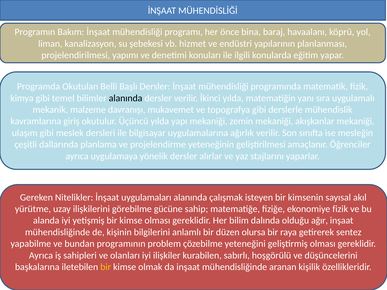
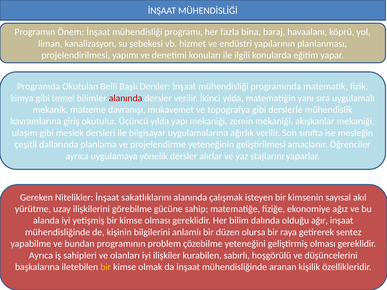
Bakım: Bakım -> Önem (71, 32)
önce: önce -> fazla (230, 32)
alanında colour: black -> red (126, 98)
uygulamaları: uygulamaları -> sakatlıklarını (146, 198)
ekonomiye fizik: fizik -> ağız (340, 209)
